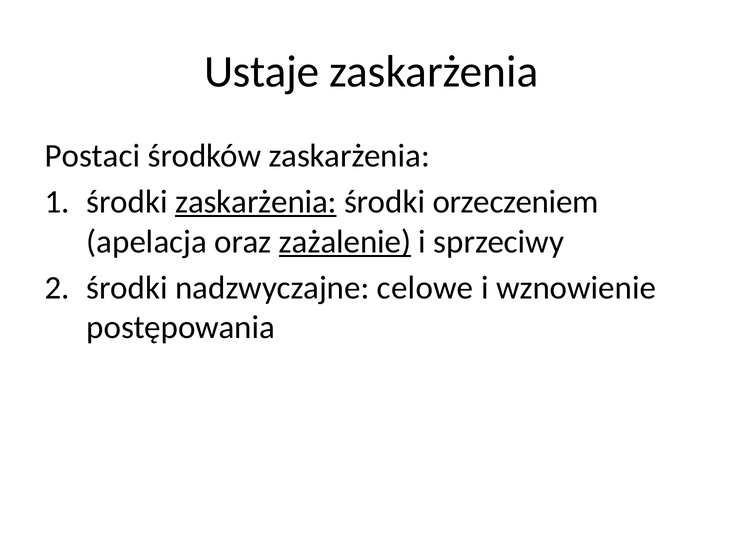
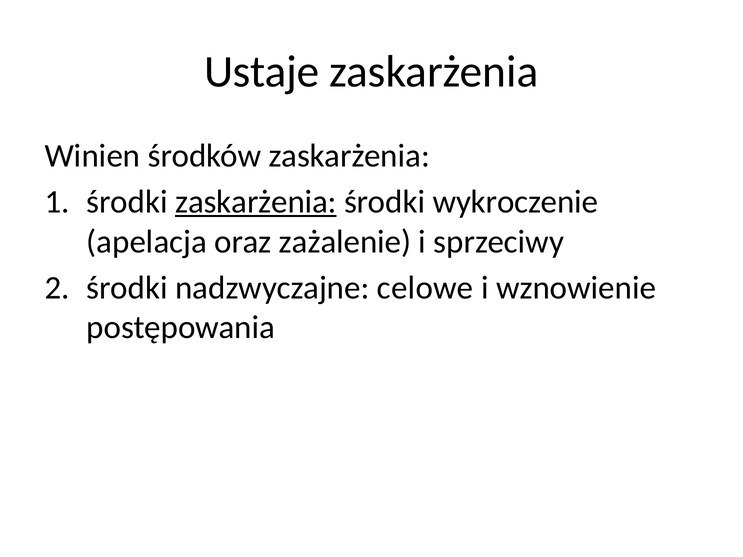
Postaci: Postaci -> Winien (92, 156)
orzeczeniem: orzeczeniem -> wykroczenie (515, 202)
zażalenie underline: present -> none (345, 242)
